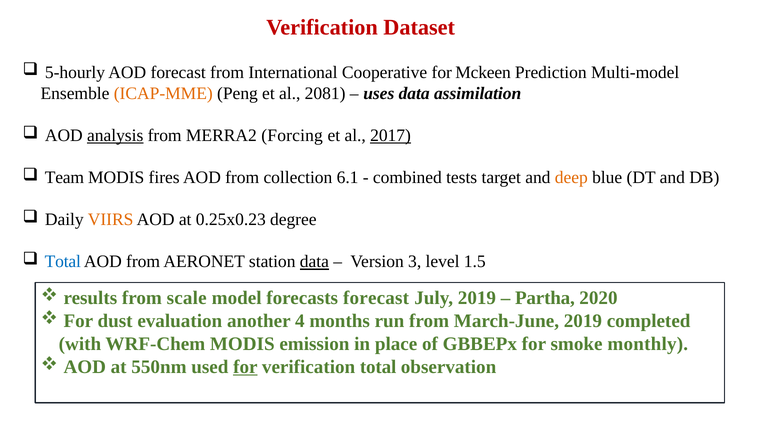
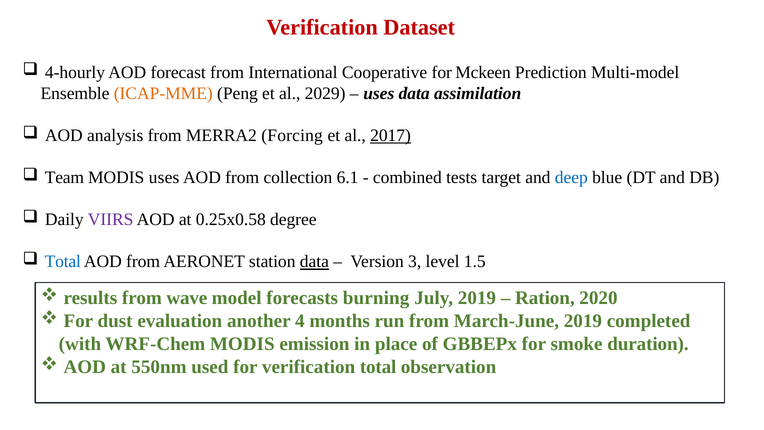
5-hourly: 5-hourly -> 4-hourly (75, 73)
2081: 2081 -> 2029 (325, 94)
analysis underline: present -> none (115, 136)
MODIS fires: fires -> uses (164, 178)
deep colour: orange -> blue (571, 178)
VIIRS colour: orange -> purple (111, 220)
0.25x0.23: 0.25x0.23 -> 0.25x0.58 (231, 220)
scale: scale -> wave (187, 298)
forecasts forecast: forecast -> burning (376, 298)
Partha: Partha -> Ration (545, 298)
monthly: monthly -> duration (648, 344)
for underline: present -> none (245, 367)
